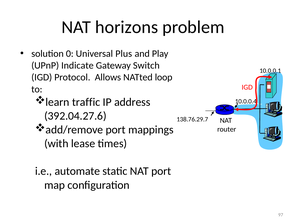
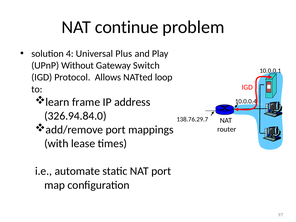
horizons: horizons -> continue (127, 27)
0: 0 -> 4 (70, 54)
Indicate: Indicate -> Without (77, 65)
traffic: traffic -> frame (86, 102)
392.04.27.6: 392.04.27.6 -> 326.94.84.0 (75, 116)
